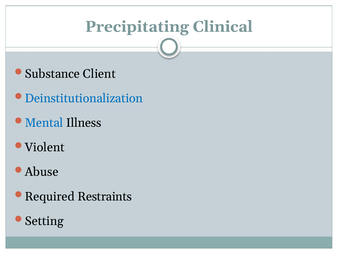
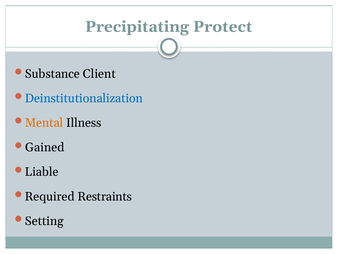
Clinical: Clinical -> Protect (223, 27)
Mental colour: blue -> orange (44, 123)
Violent: Violent -> Gained (45, 147)
Abuse: Abuse -> Liable (42, 172)
